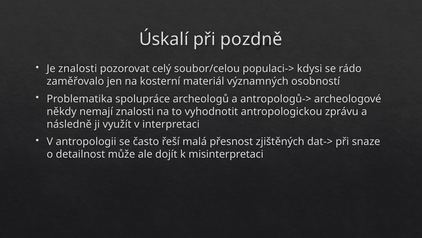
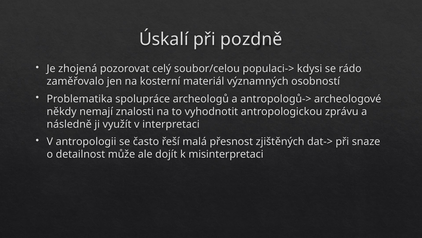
Je znalosti: znalosti -> zhojená (78, 69)
